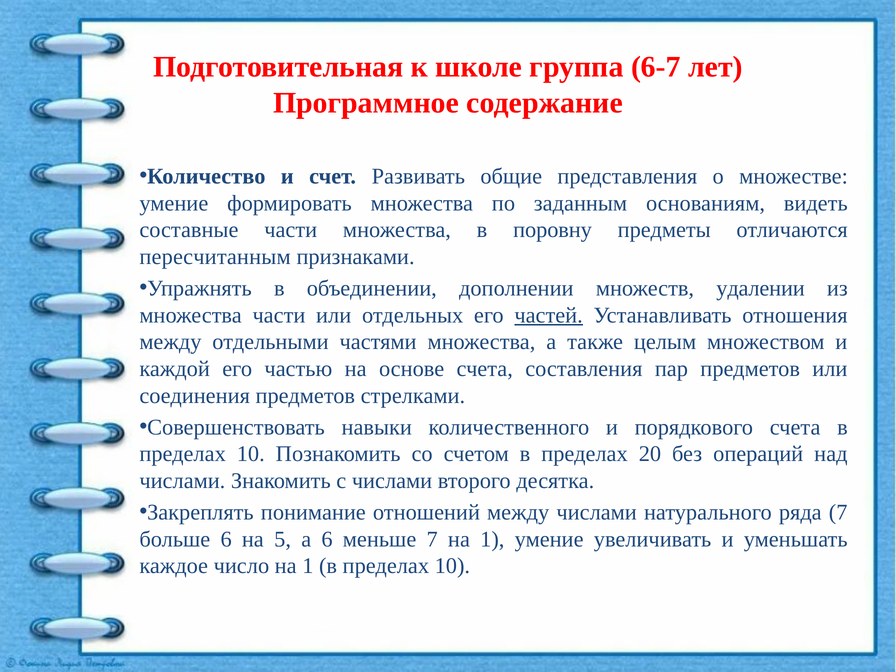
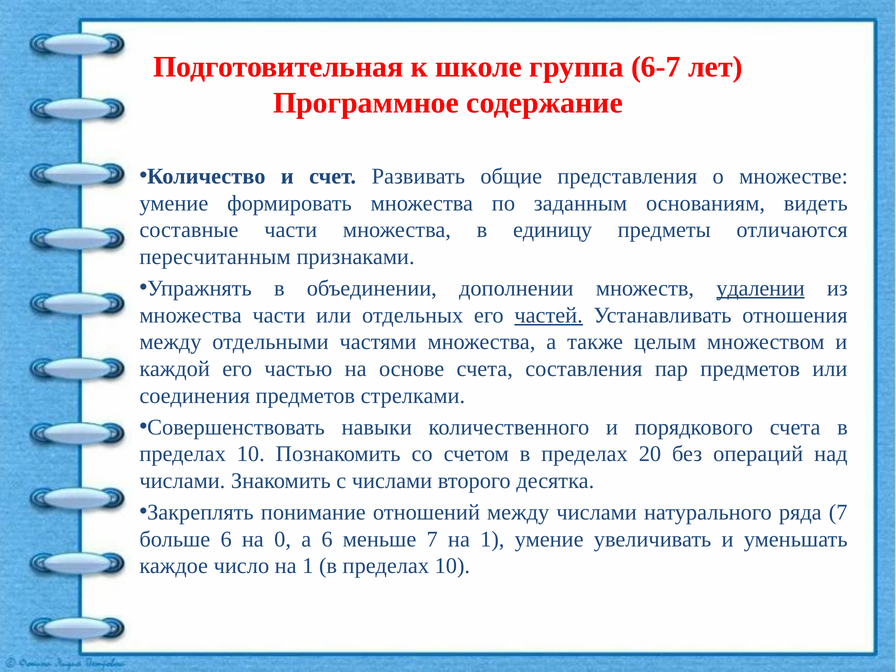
поровну: поровну -> единицу (553, 230)
удалении underline: none -> present (761, 288)
5: 5 -> 0 (283, 539)
